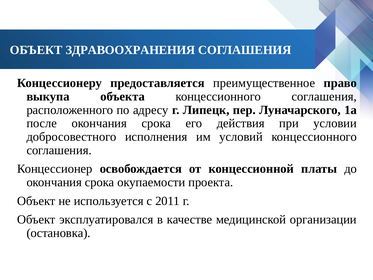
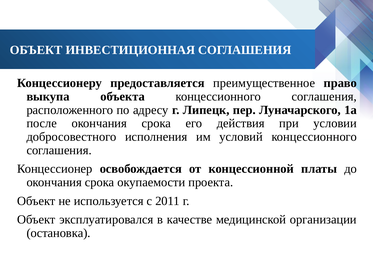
ЗДРАВООХРАНЕНИЯ: ЗДРАВООХРАНЕНИЯ -> ИНВЕСТИЦИОННАЯ (130, 50)
